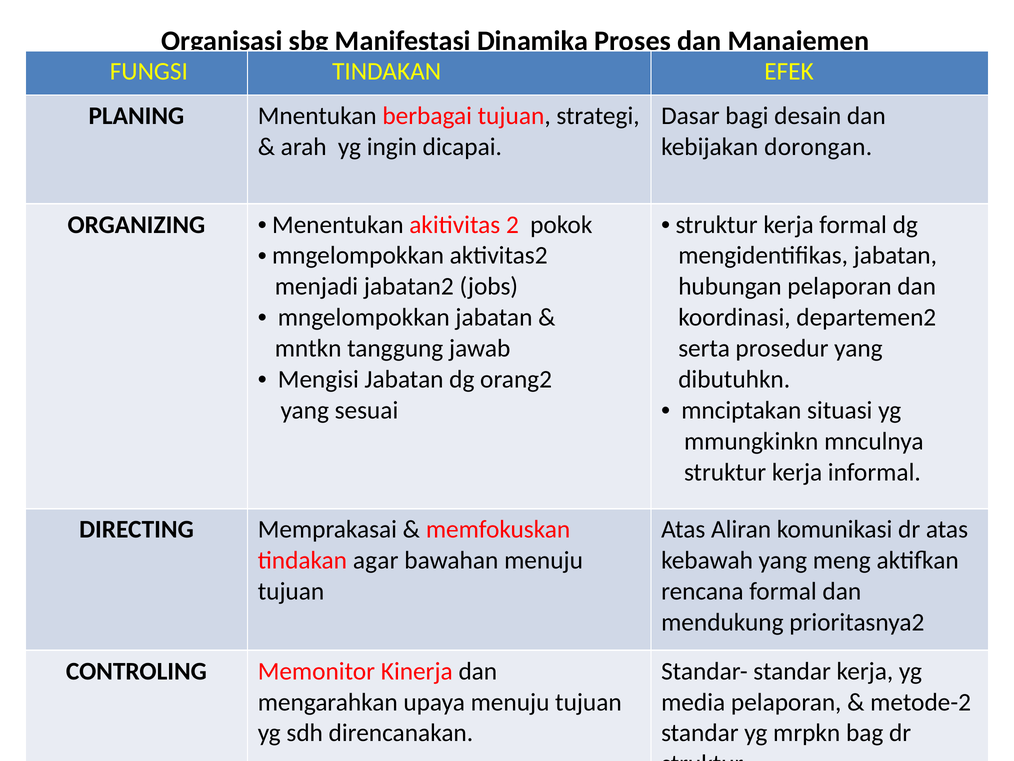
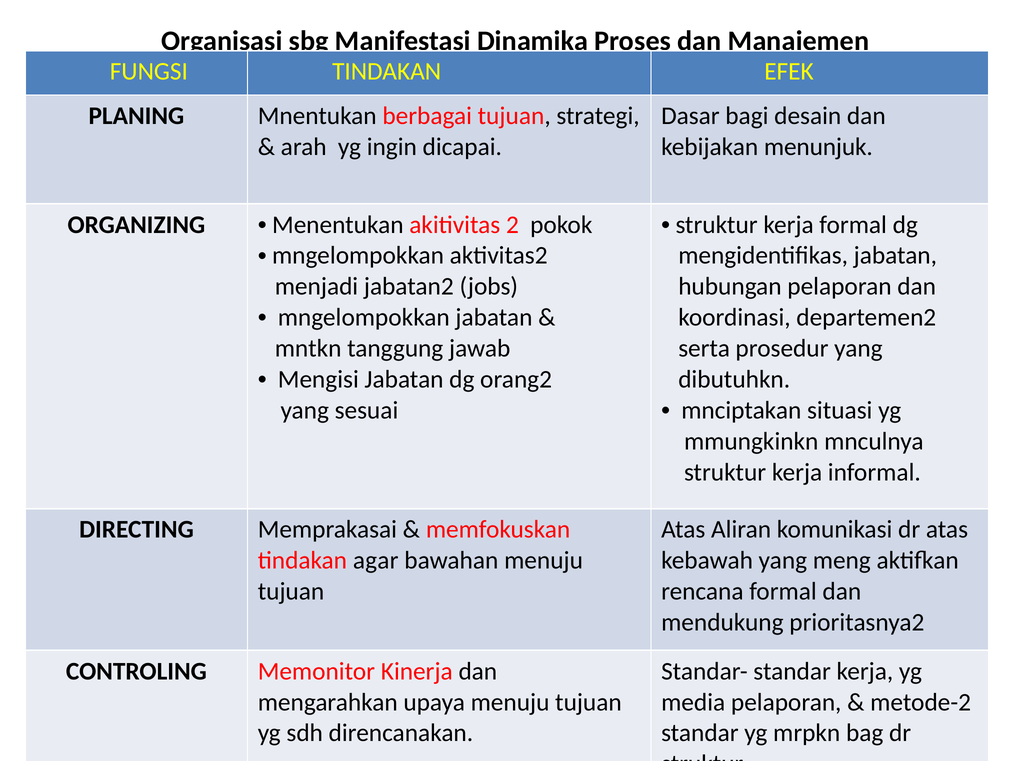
dorongan: dorongan -> menunjuk (818, 147)
